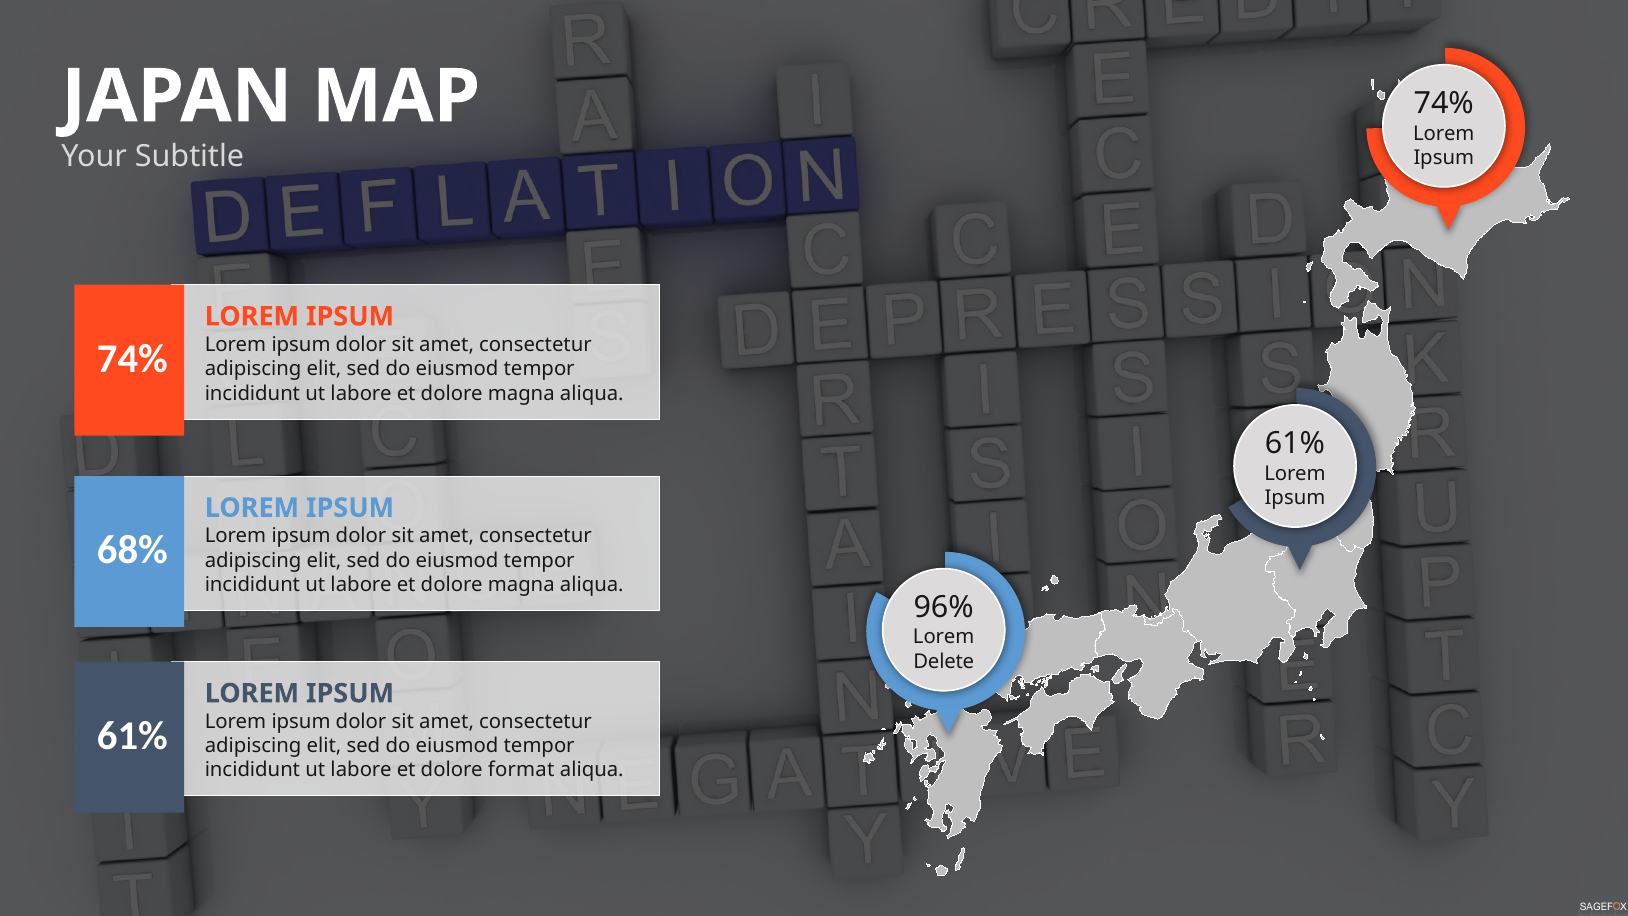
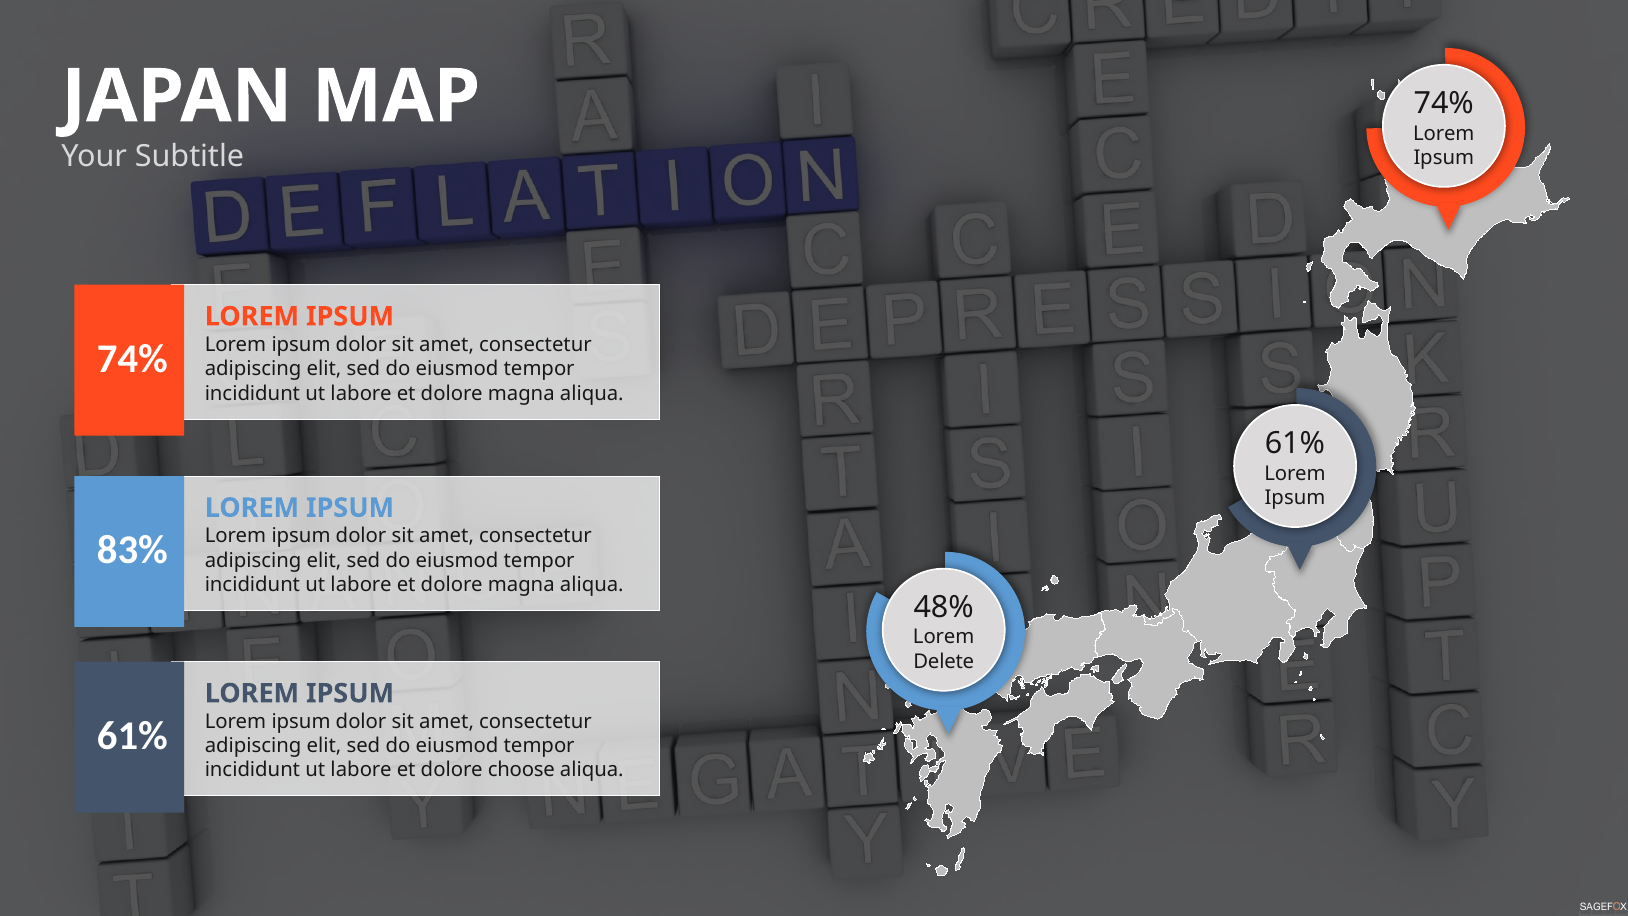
68%: 68% -> 83% (132, 550)
96%: 96% -> 48% (944, 607)
format: format -> choose (521, 770)
